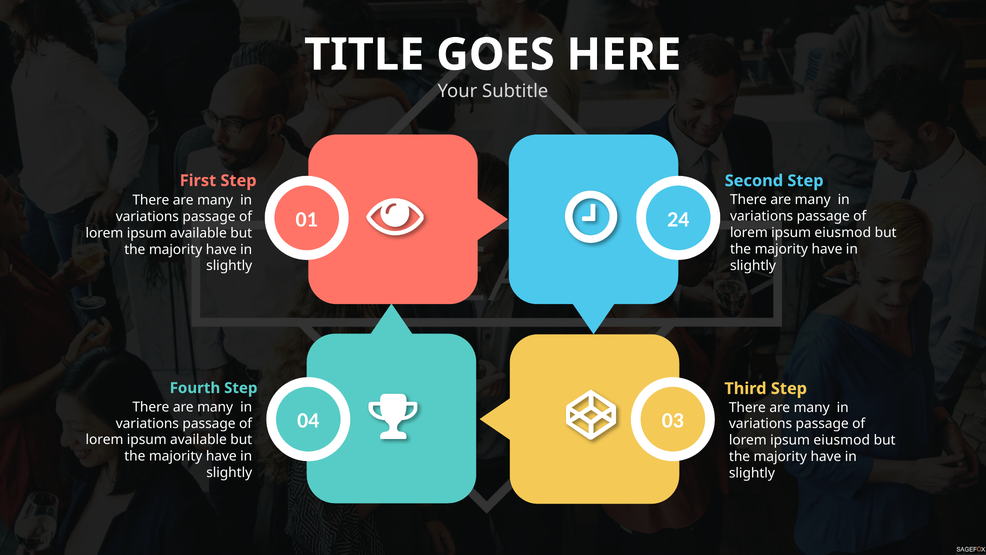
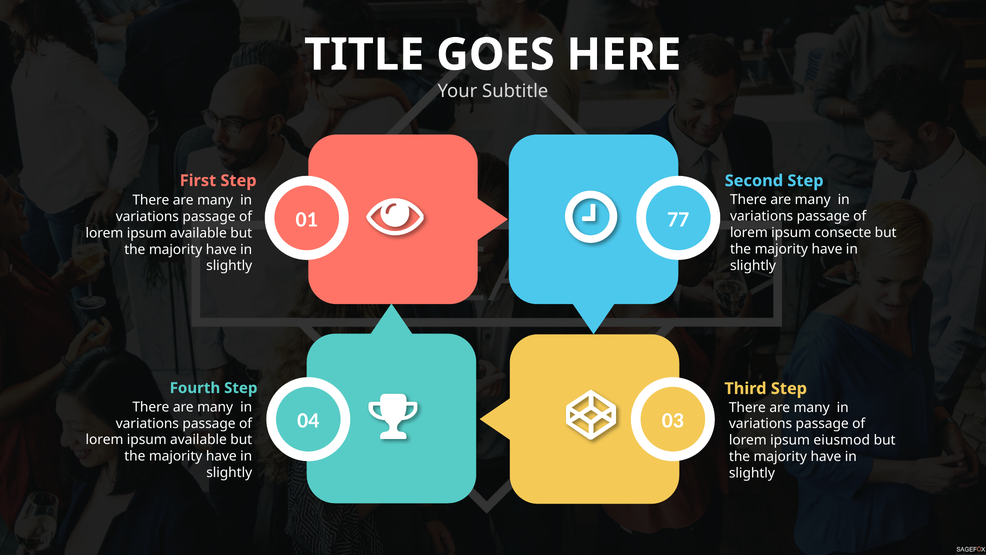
24: 24 -> 77 (678, 219)
eiusmod: eiusmod -> consecte (843, 233)
